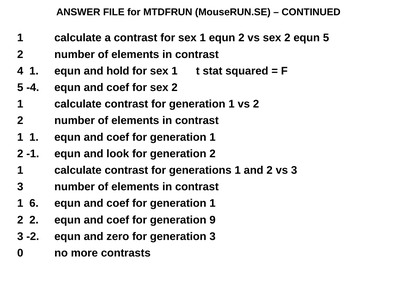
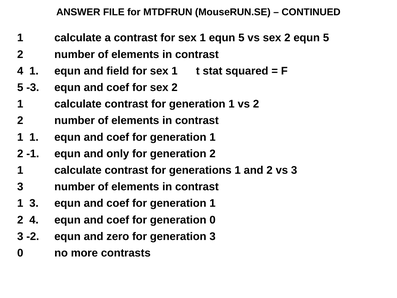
1 equn 2: 2 -> 5 (241, 38)
hold: hold -> field (118, 71)
‑4: ‑4 -> ‑3 (33, 87)
look: look -> only (118, 154)
1 6: 6 -> 3 (34, 203)
2: 2 -> 4 (34, 220)
generation 9: 9 -> 0 (213, 220)
